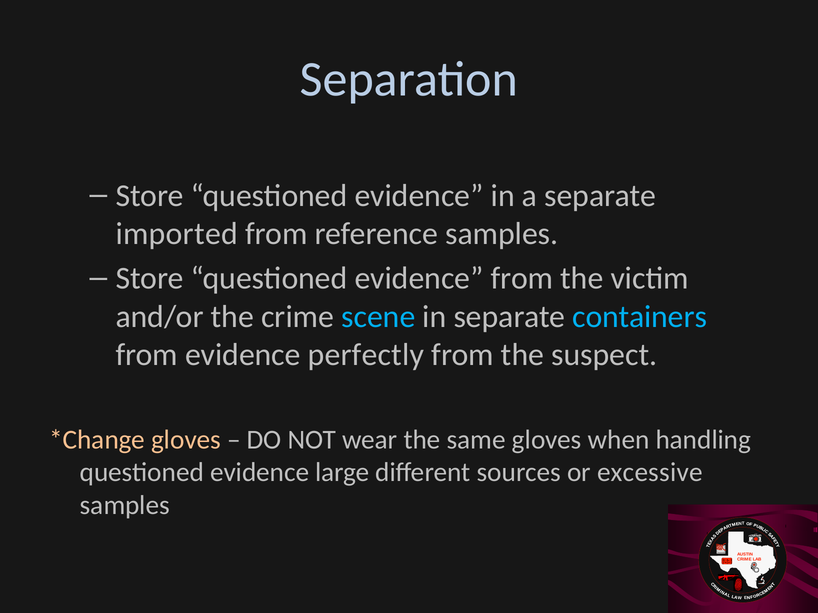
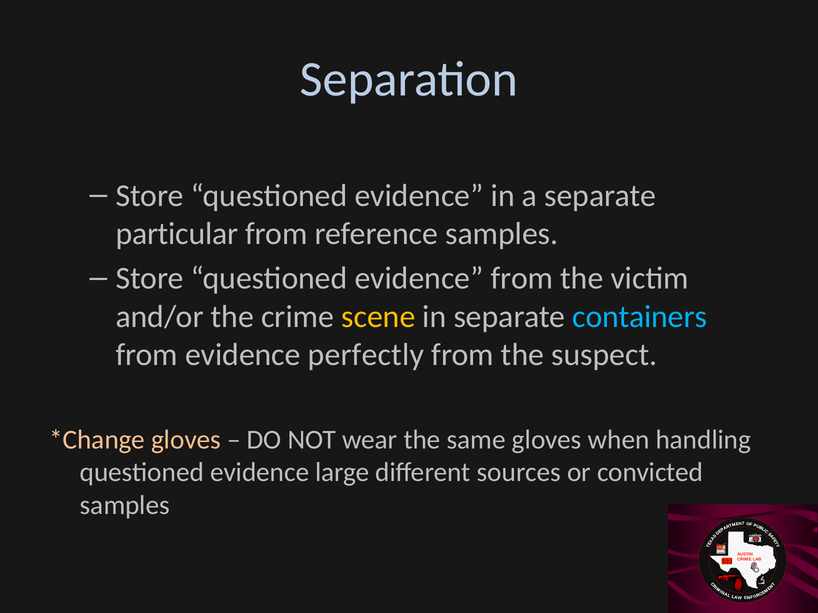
imported: imported -> particular (177, 234)
scene colour: light blue -> yellow (378, 317)
excessive: excessive -> convicted (650, 473)
